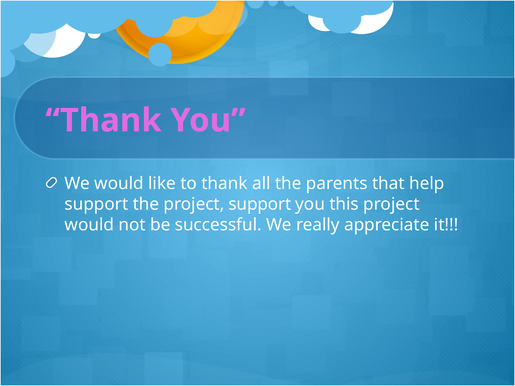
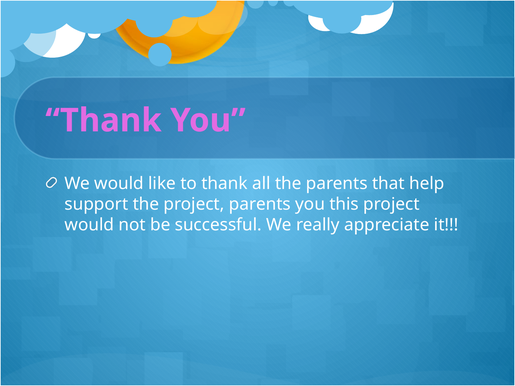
project support: support -> parents (260, 204)
